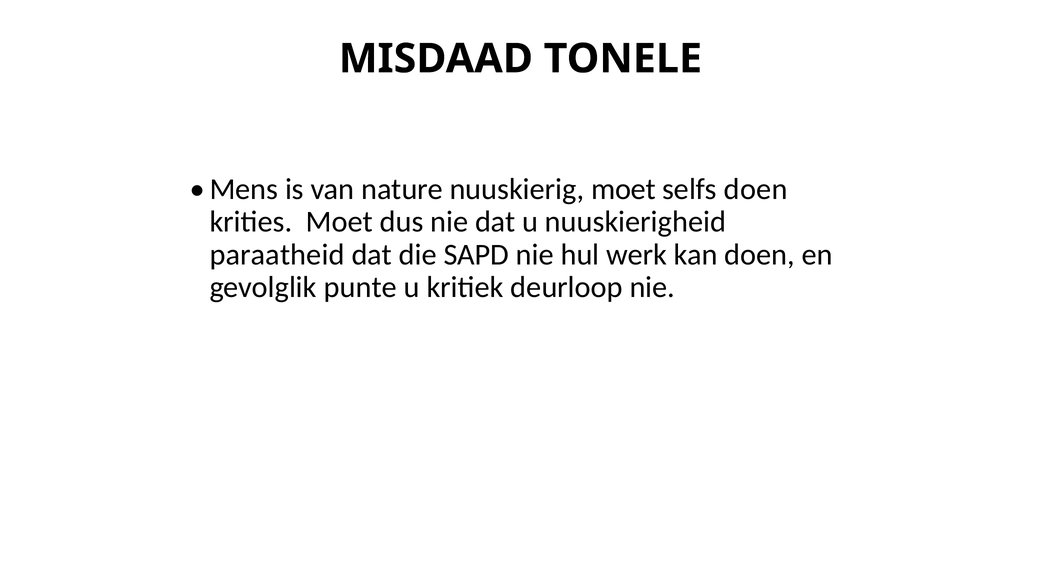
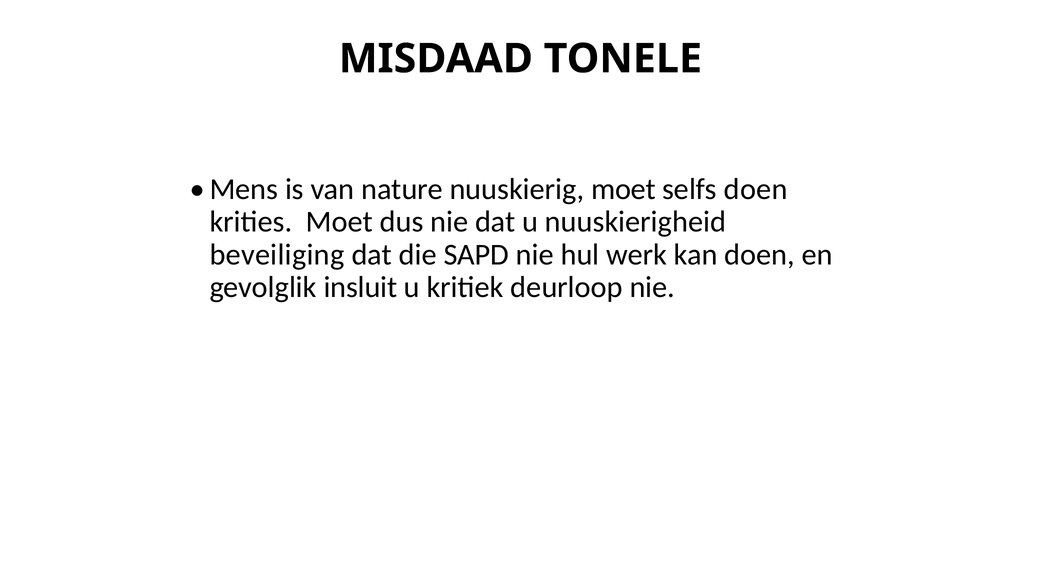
paraatheid: paraatheid -> beveiliging (277, 255)
punte: punte -> insluit (360, 288)
